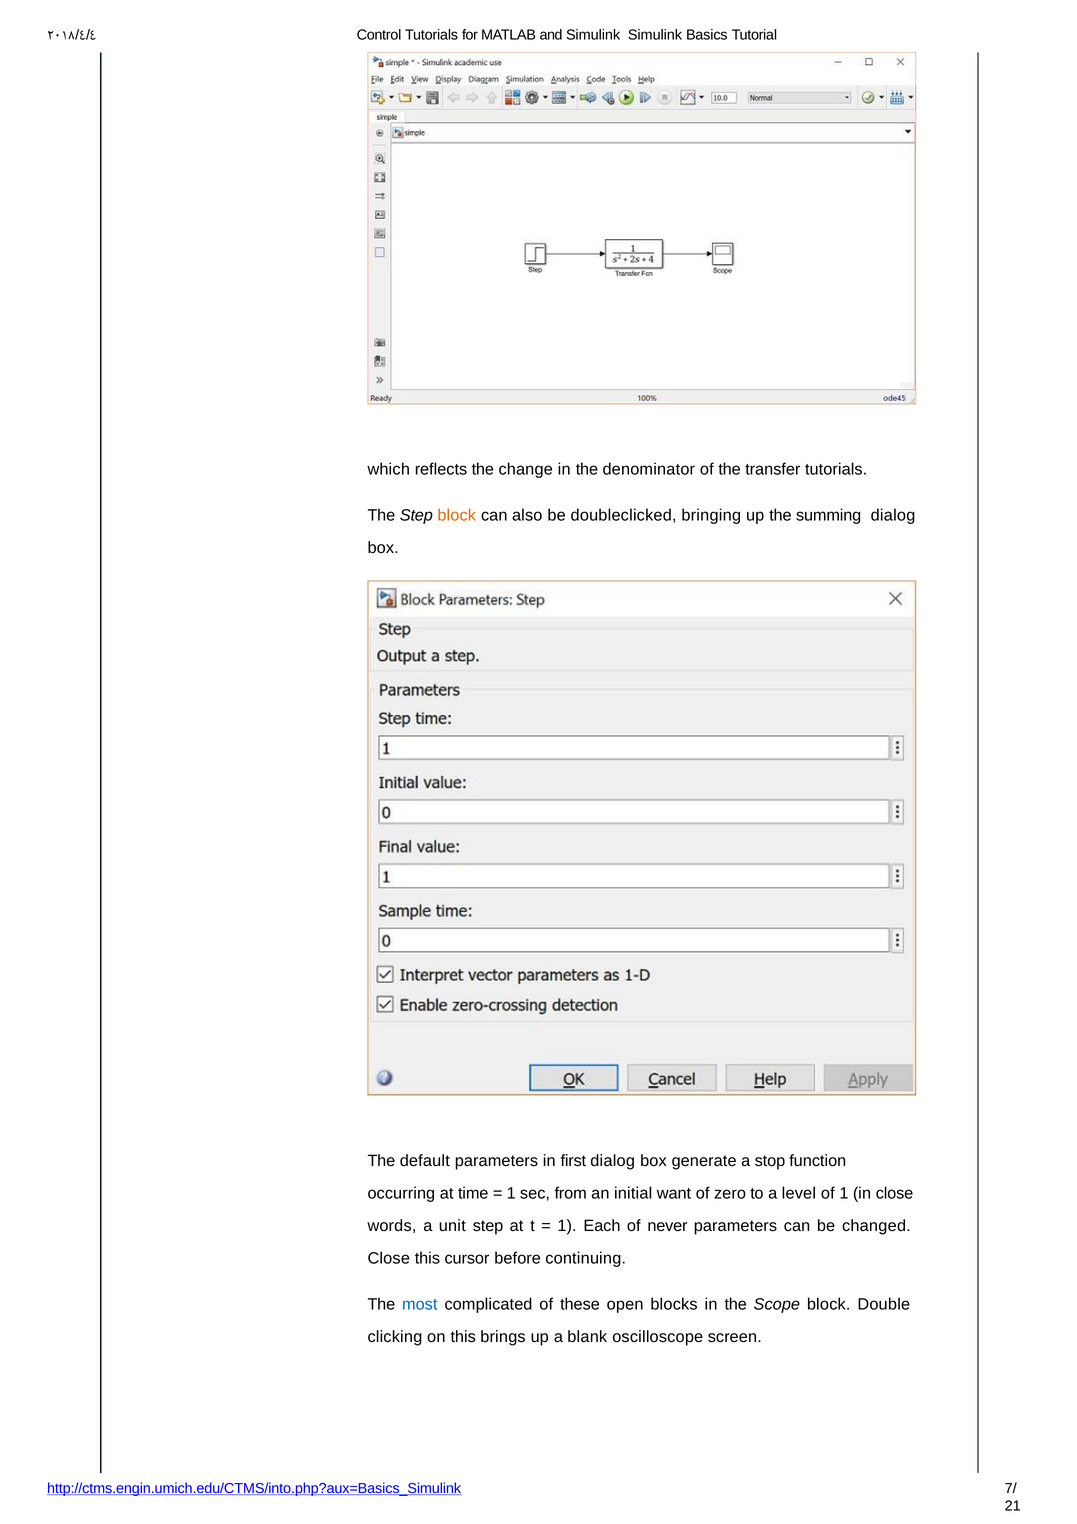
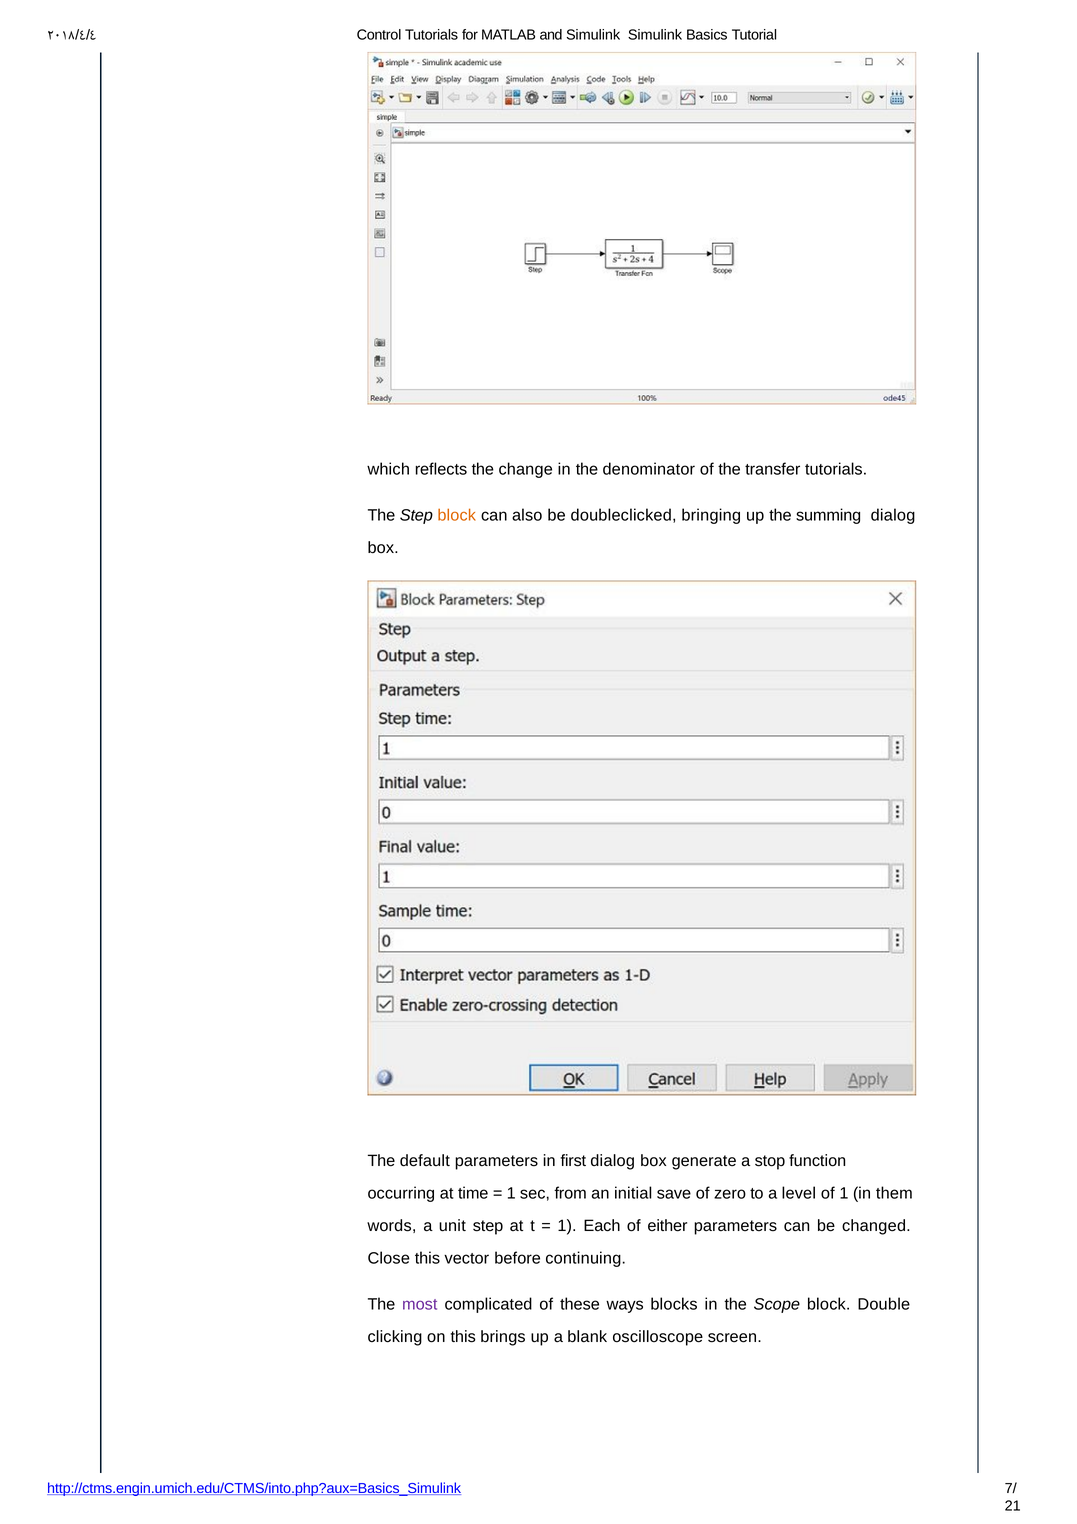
want: want -> save (674, 1193)
in close: close -> them (894, 1193)
never: never -> either (667, 1226)
cursor: cursor -> vector (467, 1258)
most colour: blue -> purple (420, 1305)
open: open -> ways (625, 1305)
